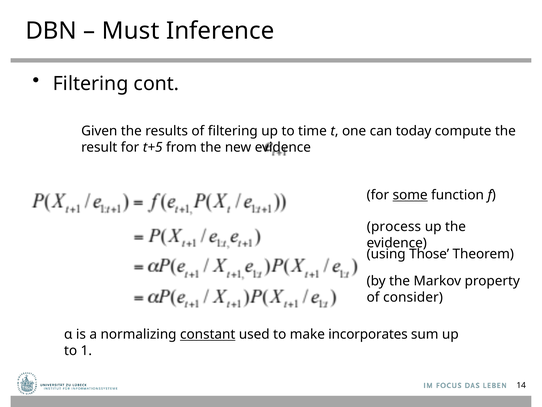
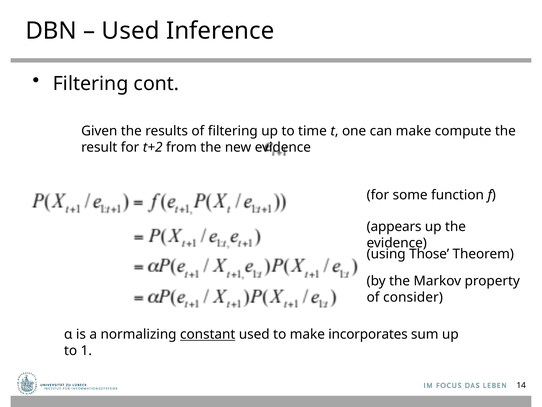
Must: Must -> Used (131, 31)
can today: today -> make (413, 131)
t+5: t+5 -> t+2 (153, 147)
some underline: present -> none (410, 195)
process: process -> appears (394, 227)
